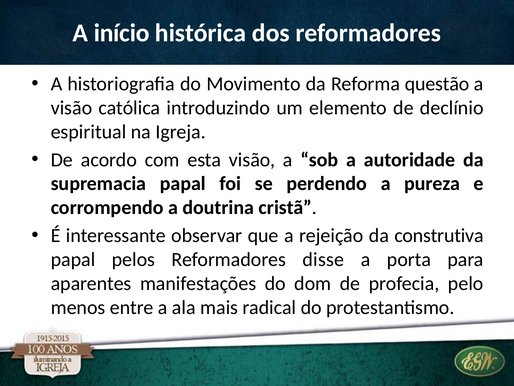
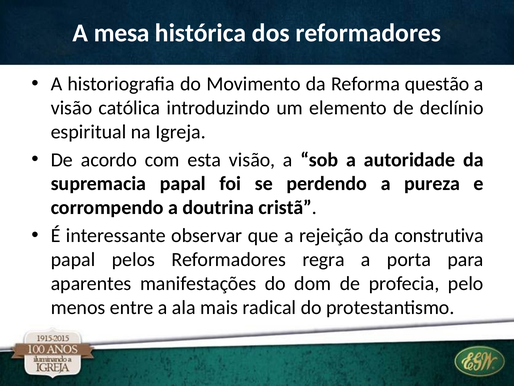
início: início -> mesa (122, 33)
disse: disse -> regra (324, 259)
